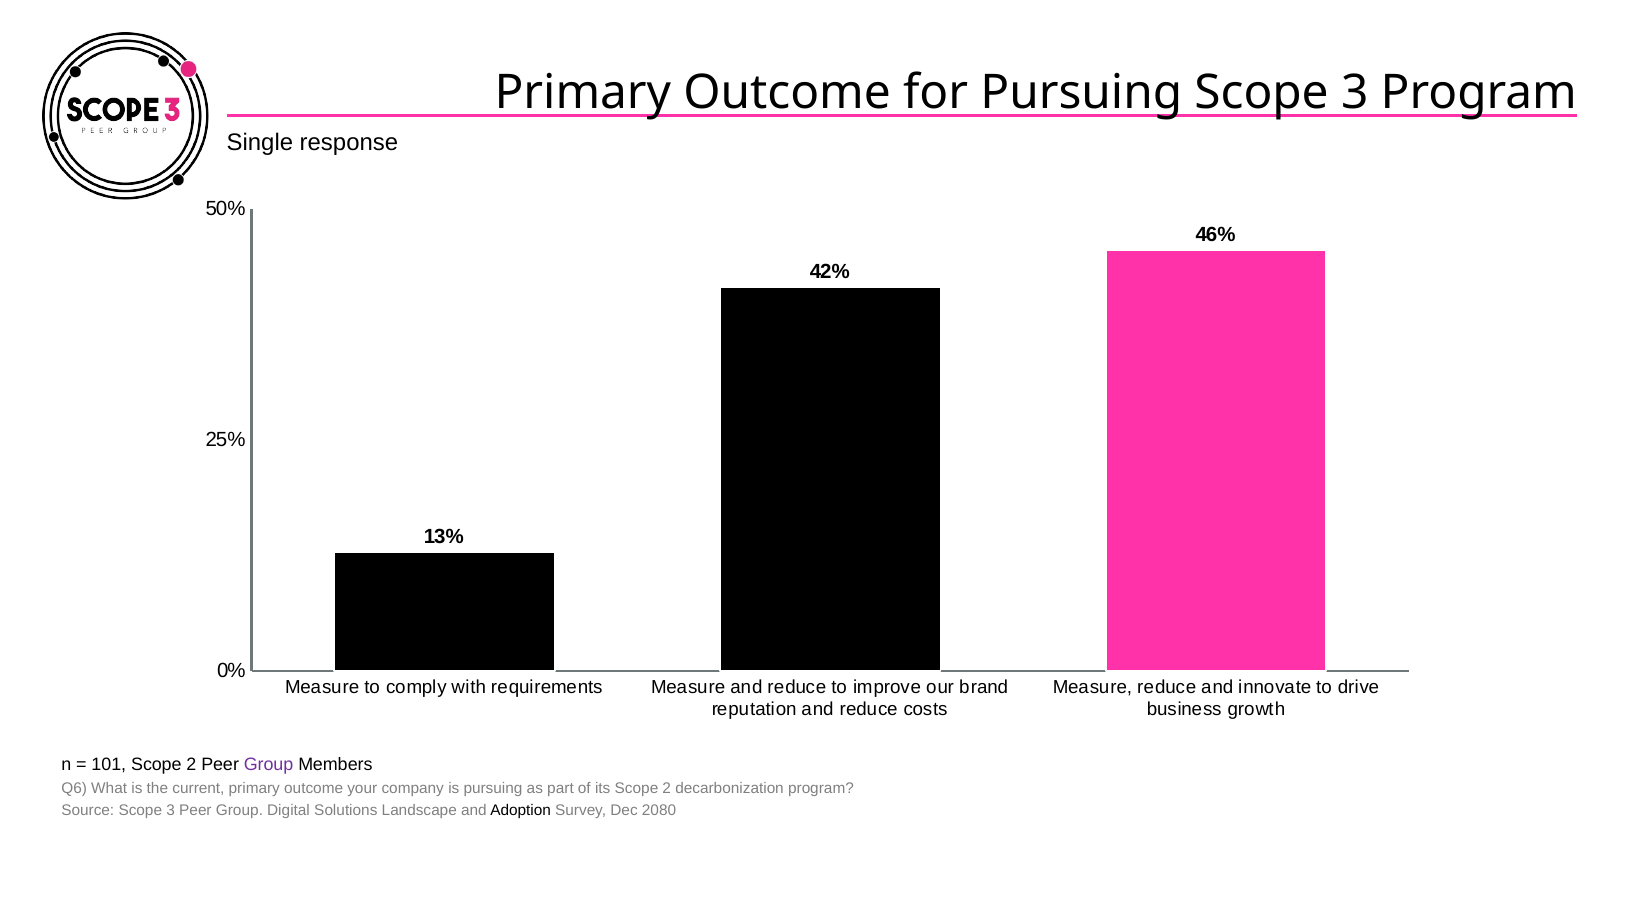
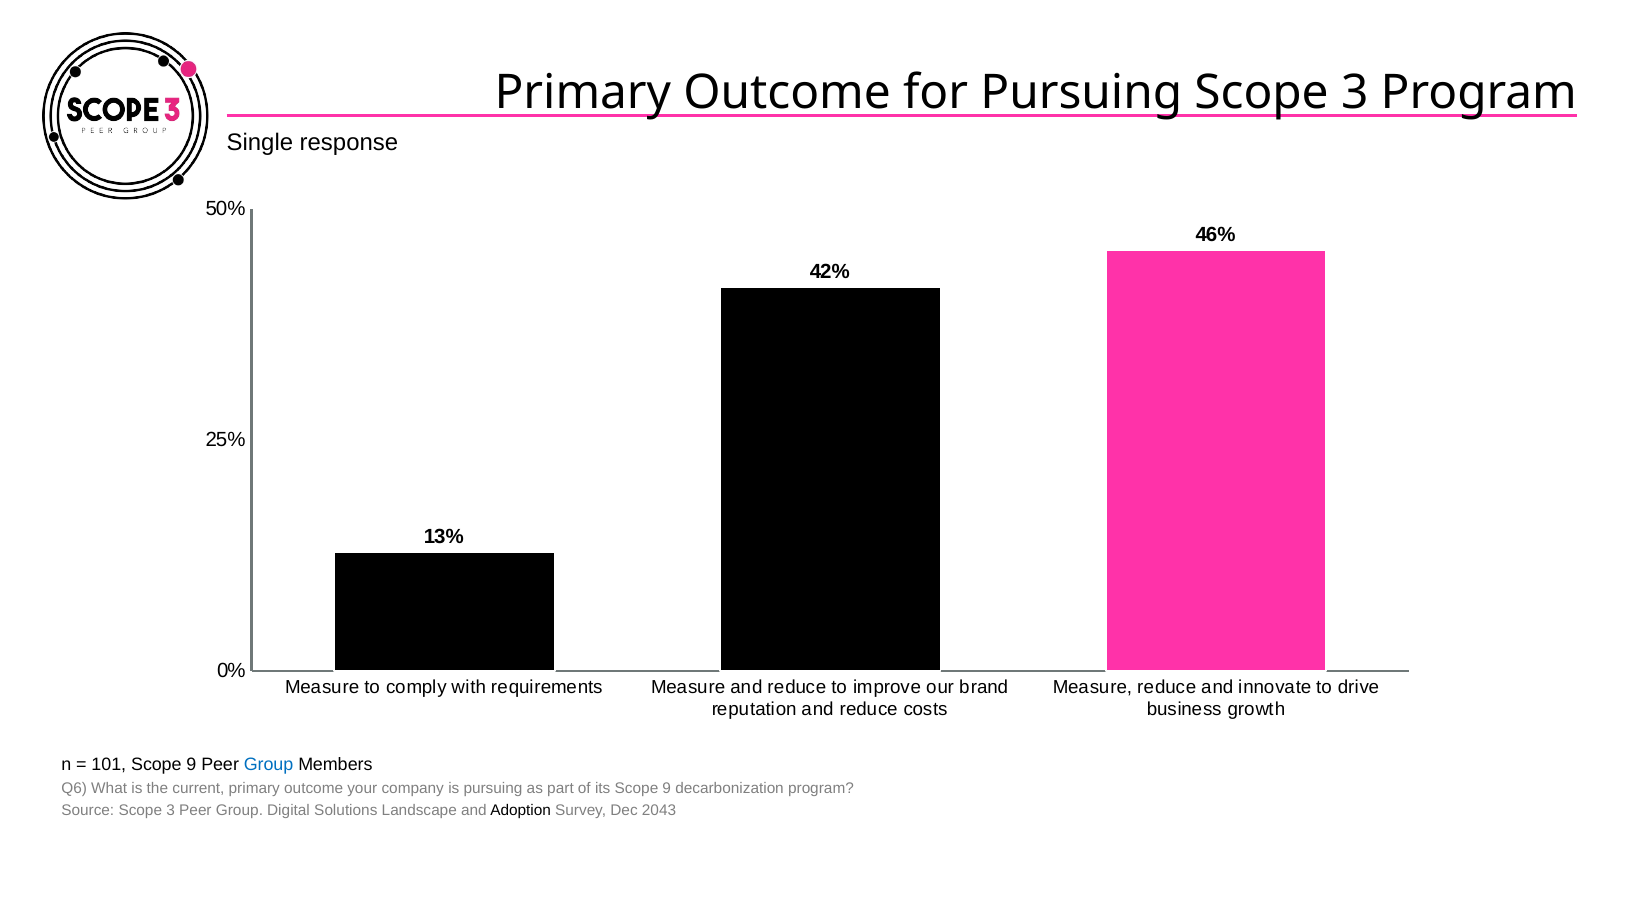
101 Scope 2: 2 -> 9 (191, 765)
Group colour: purple -> blue (269, 765)
its Scope 2: 2 -> 9 (667, 788)
2080: 2080 -> 2043 (659, 810)
